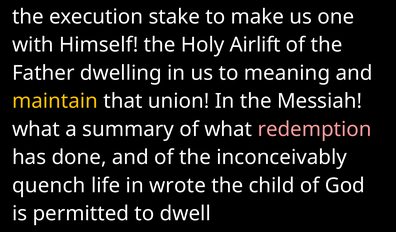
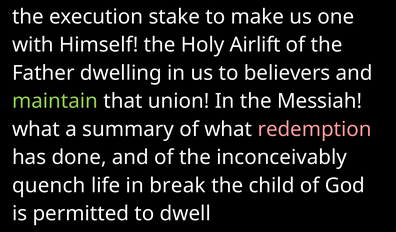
meaning: meaning -> believers (287, 73)
maintain colour: yellow -> light green (55, 101)
wrote: wrote -> break (177, 186)
